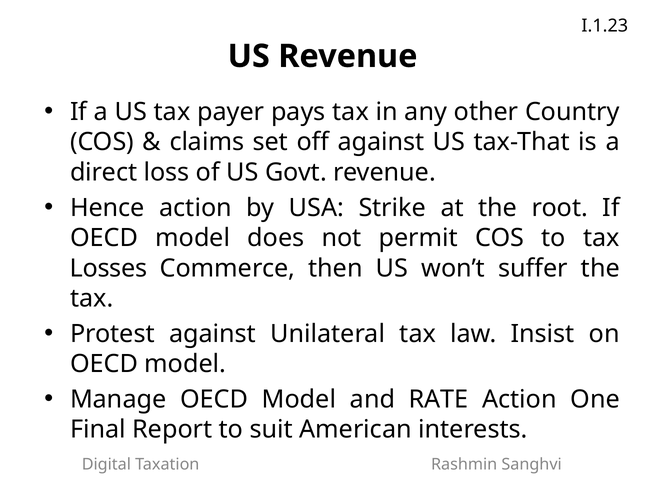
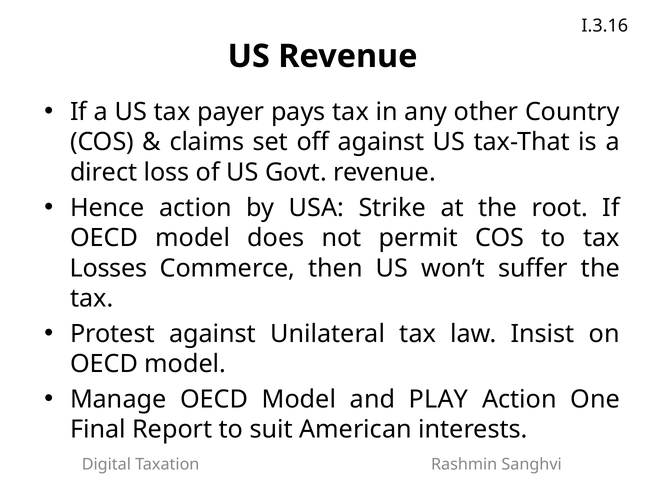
I.1.23: I.1.23 -> I.3.16 (605, 26)
RATE: RATE -> PLAY (439, 399)
